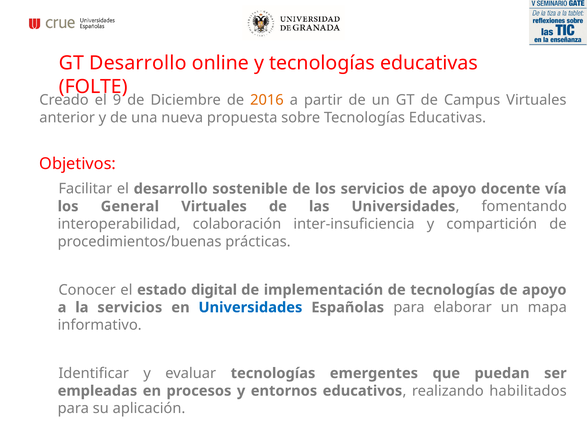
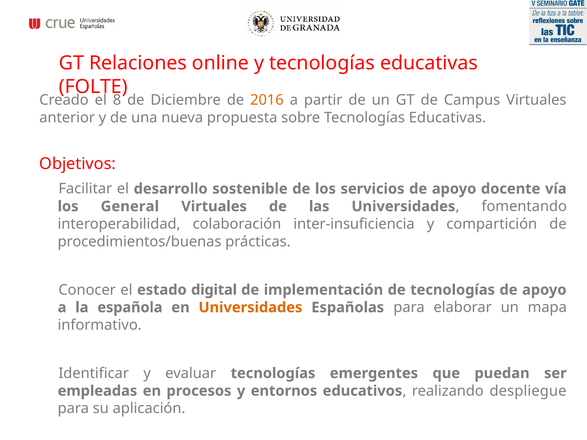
GT Desarrollo: Desarrollo -> Relaciones (138, 63)
9: 9 -> 8 (117, 100)
la servicios: servicios -> española (130, 308)
Universidades colour: blue -> orange (250, 308)
habilitados: habilitados -> despliegue (528, 391)
